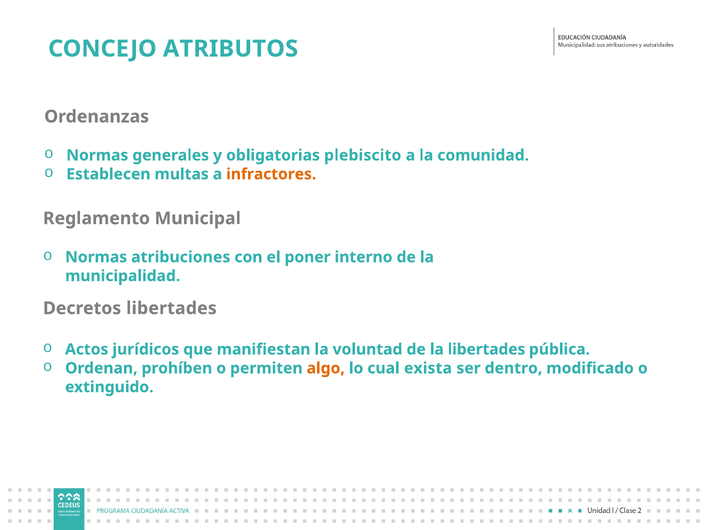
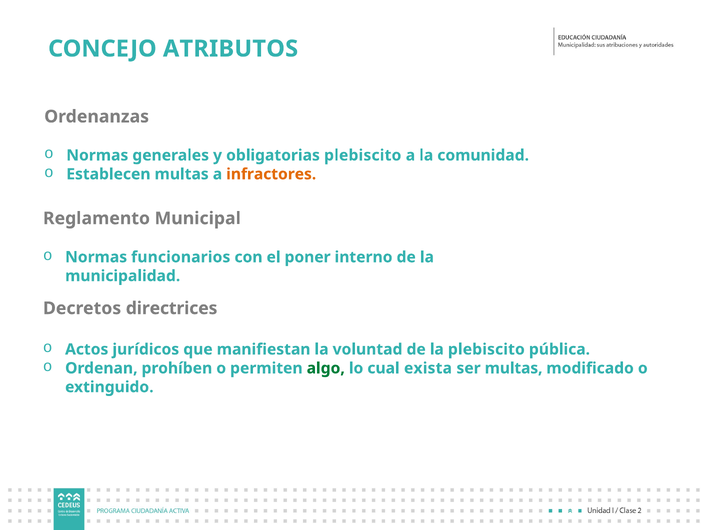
atribuciones: atribuciones -> funcionarios (181, 257)
Decretos libertades: libertades -> directrices (172, 308)
la libertades: libertades -> plebiscito (486, 350)
algo colour: orange -> green (326, 368)
ser dentro: dentro -> multas (514, 368)
